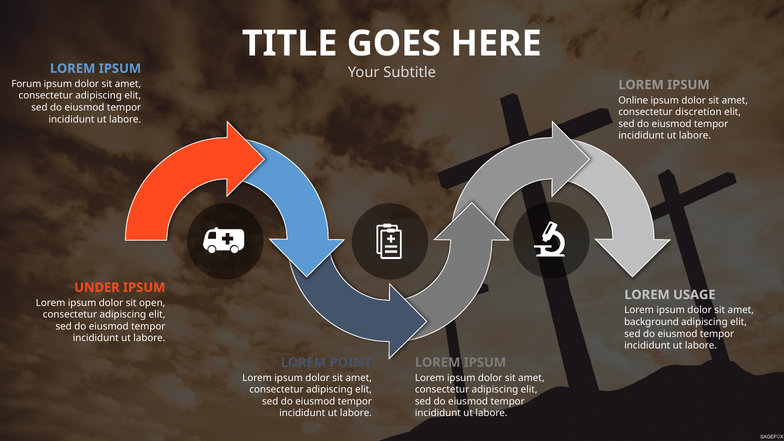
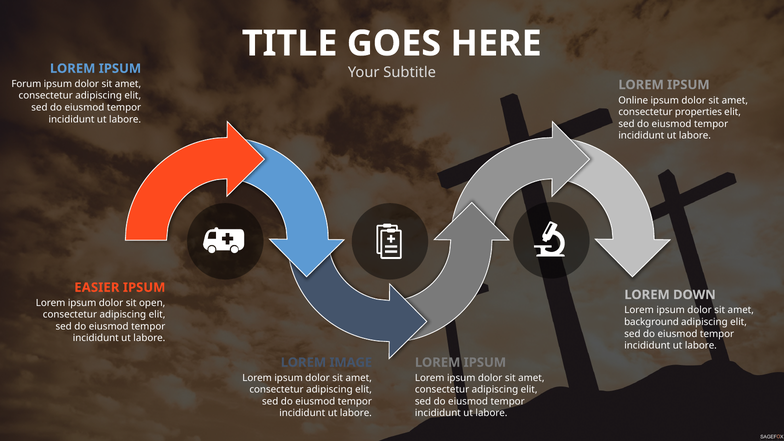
discretion: discretion -> properties (698, 112)
UNDER: UNDER -> EASIER (97, 288)
USAGE: USAGE -> DOWN (694, 295)
POINT: POINT -> IMAGE (351, 362)
